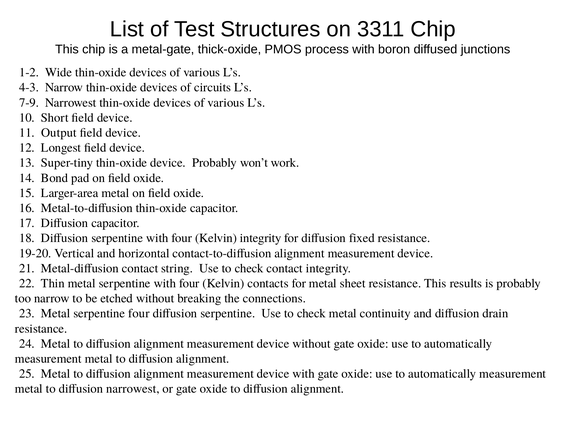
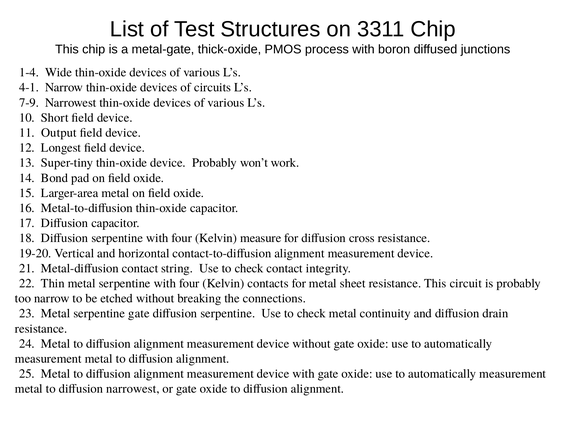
1-2: 1-2 -> 1-4 (29, 73)
4-3: 4-3 -> 4-1 (29, 88)
Kelvin integrity: integrity -> measure (261, 238)
fixed: fixed -> cross (362, 238)
results: results -> circuit (466, 284)
serpentine four: four -> gate (139, 314)
